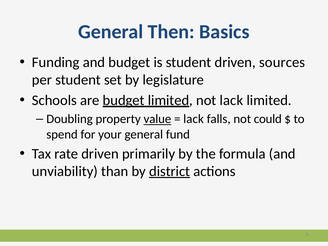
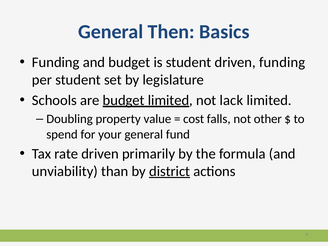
driven sources: sources -> funding (282, 62)
value underline: present -> none (157, 119)
lack: lack -> cost (194, 119)
could: could -> other (268, 119)
